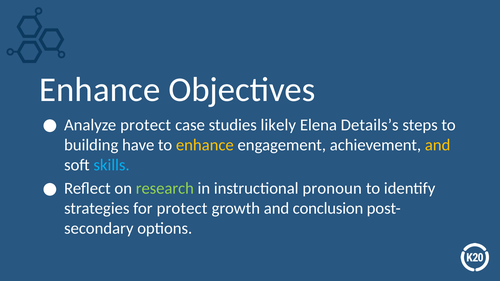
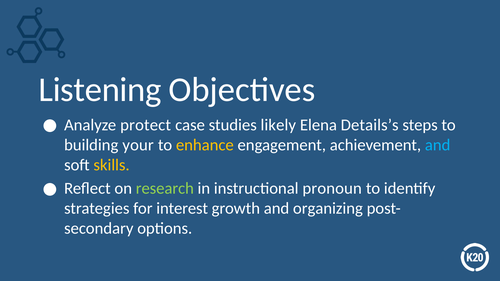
Enhance: Enhance -> Listening (100, 90)
have: have -> your (138, 145)
and colour: yellow -> light blue (438, 145)
skills colour: light blue -> yellow (112, 165)
for protect: protect -> interest (182, 209)
conclusion: conclusion -> organizing (328, 209)
